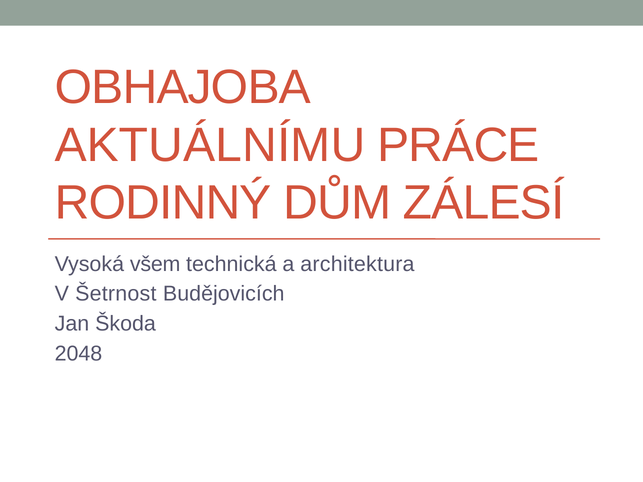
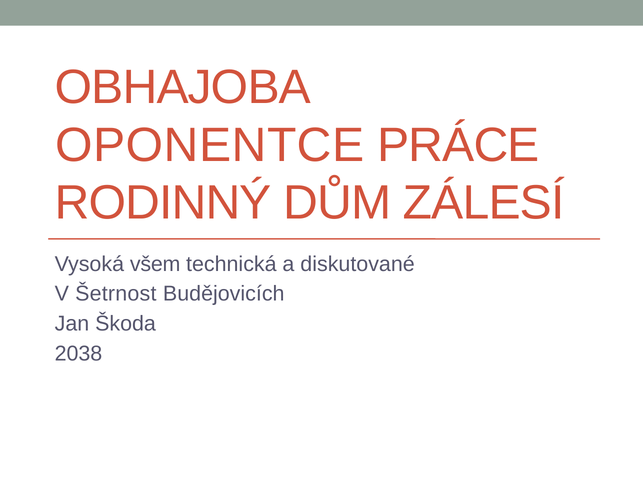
AKTUÁLNÍMU: AKTUÁLNÍMU -> OPONENTCE (210, 145)
architektura: architektura -> diskutované (358, 264)
2048: 2048 -> 2038 (78, 354)
